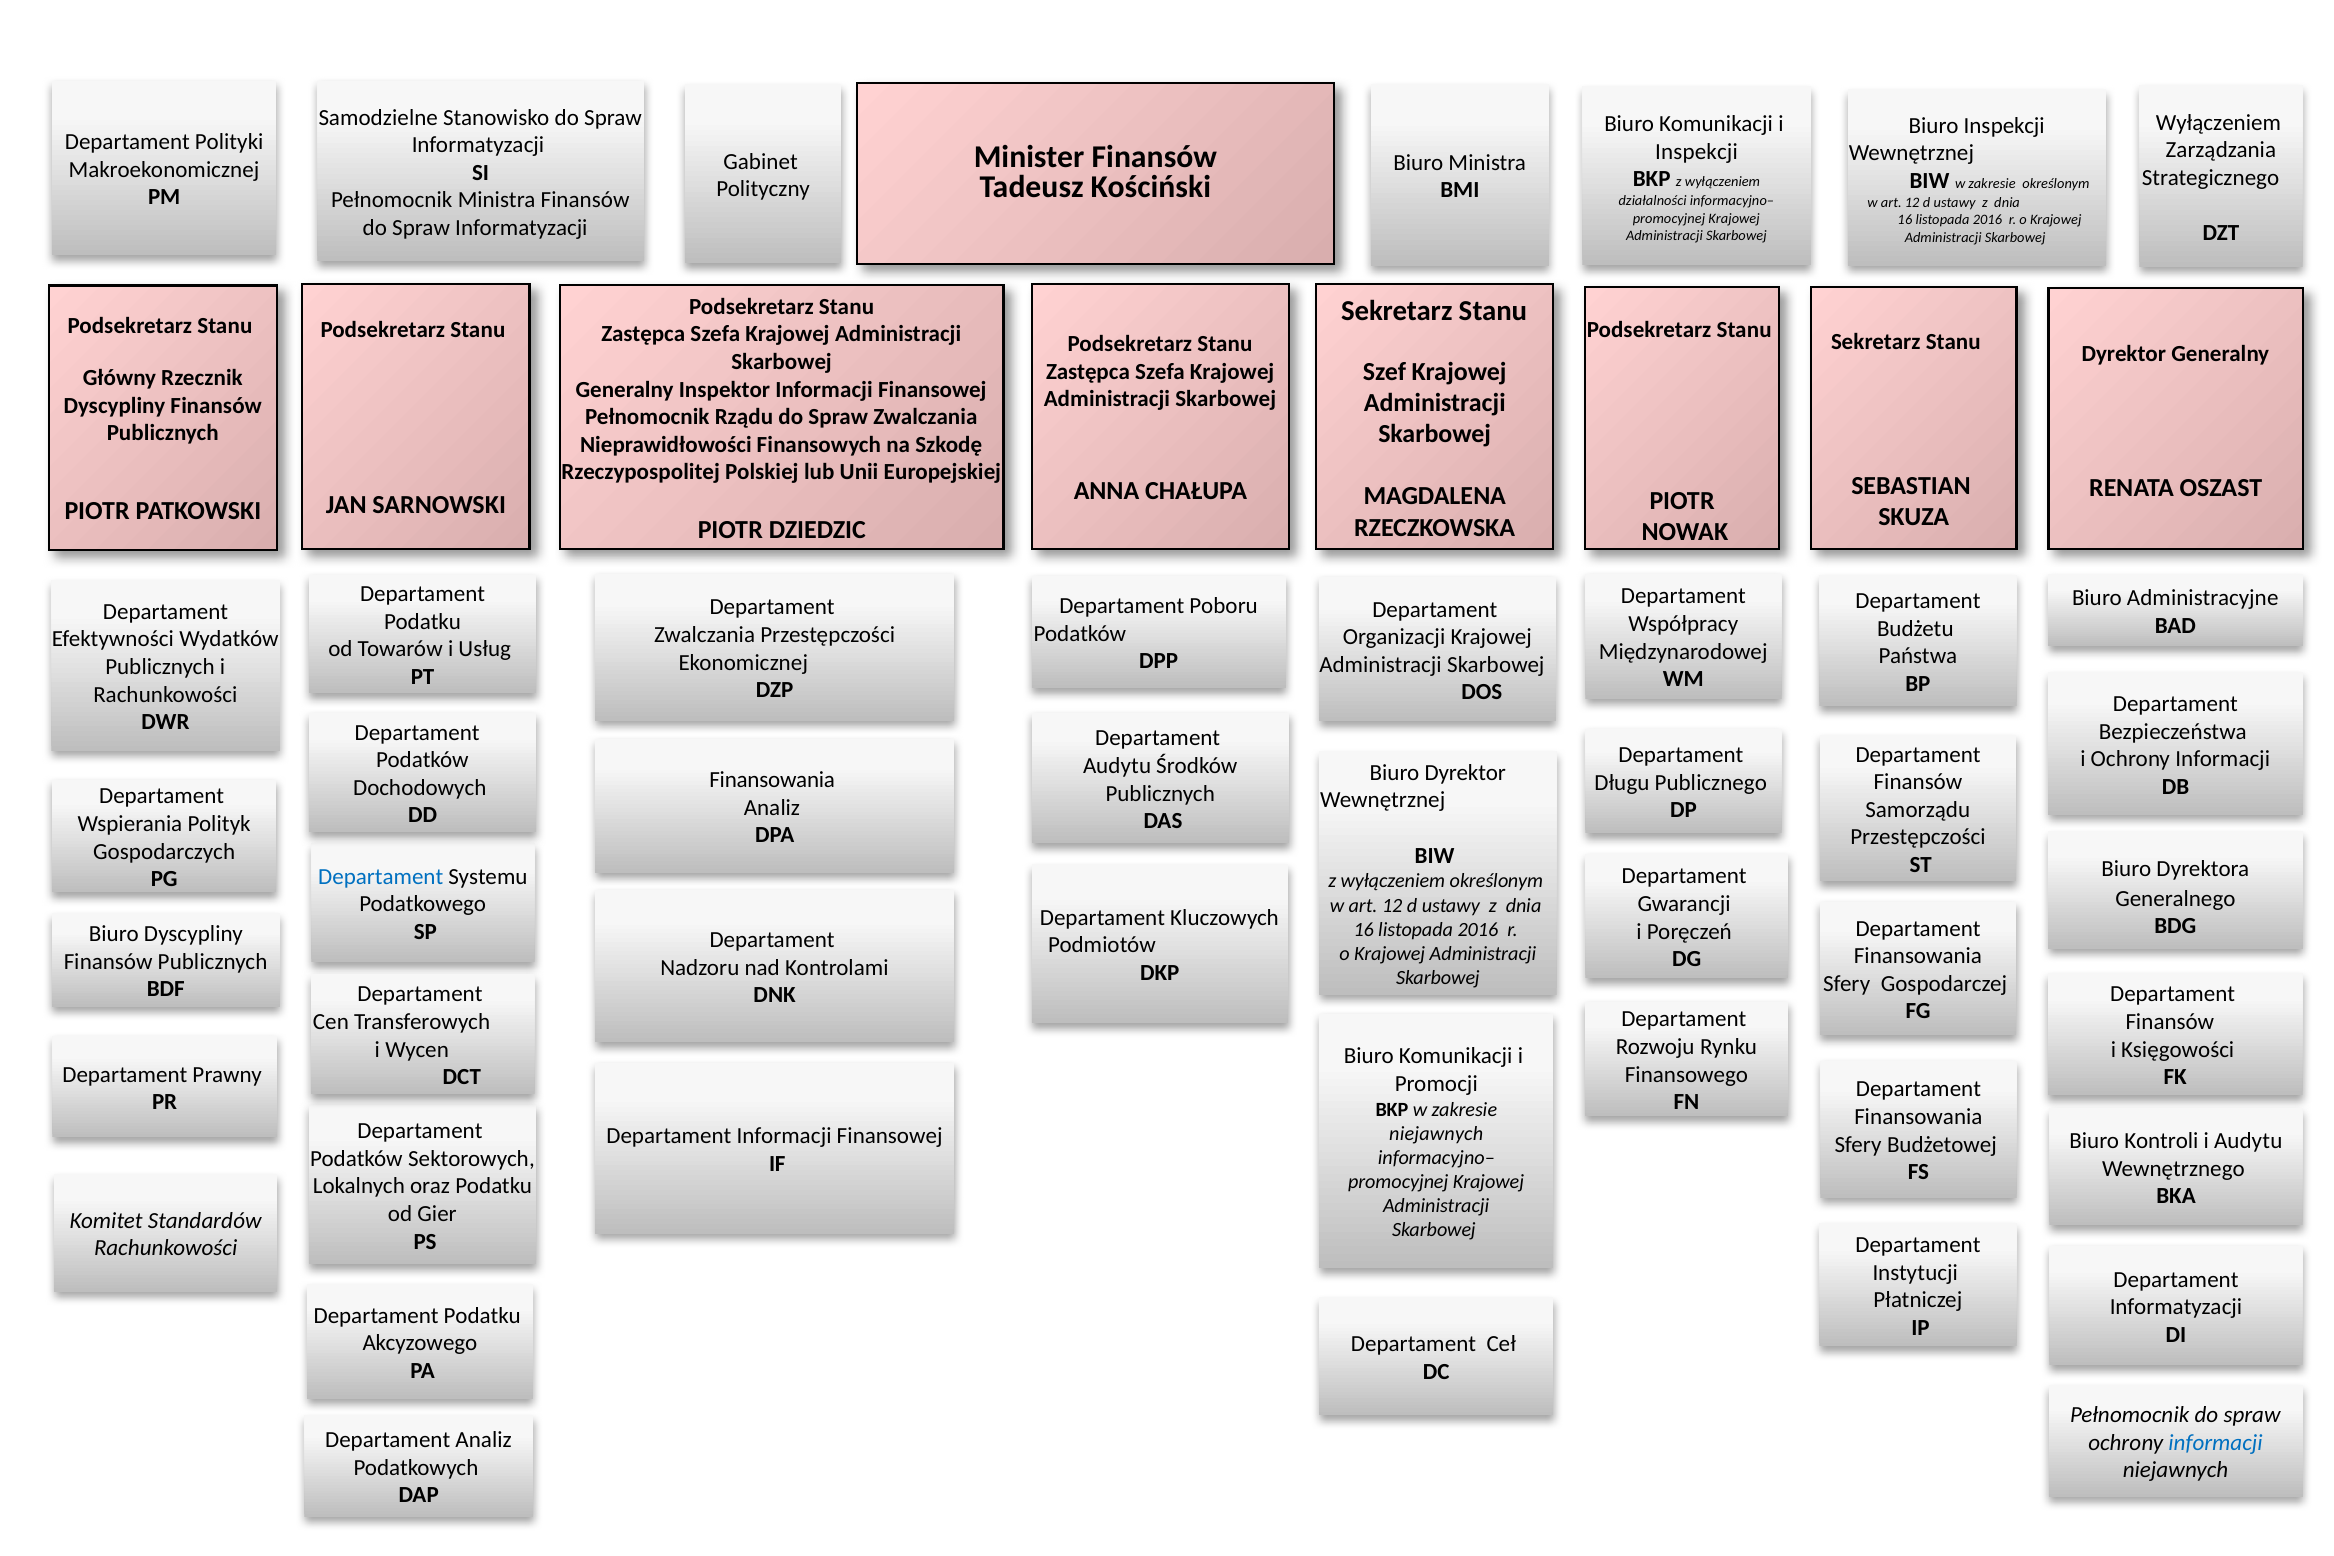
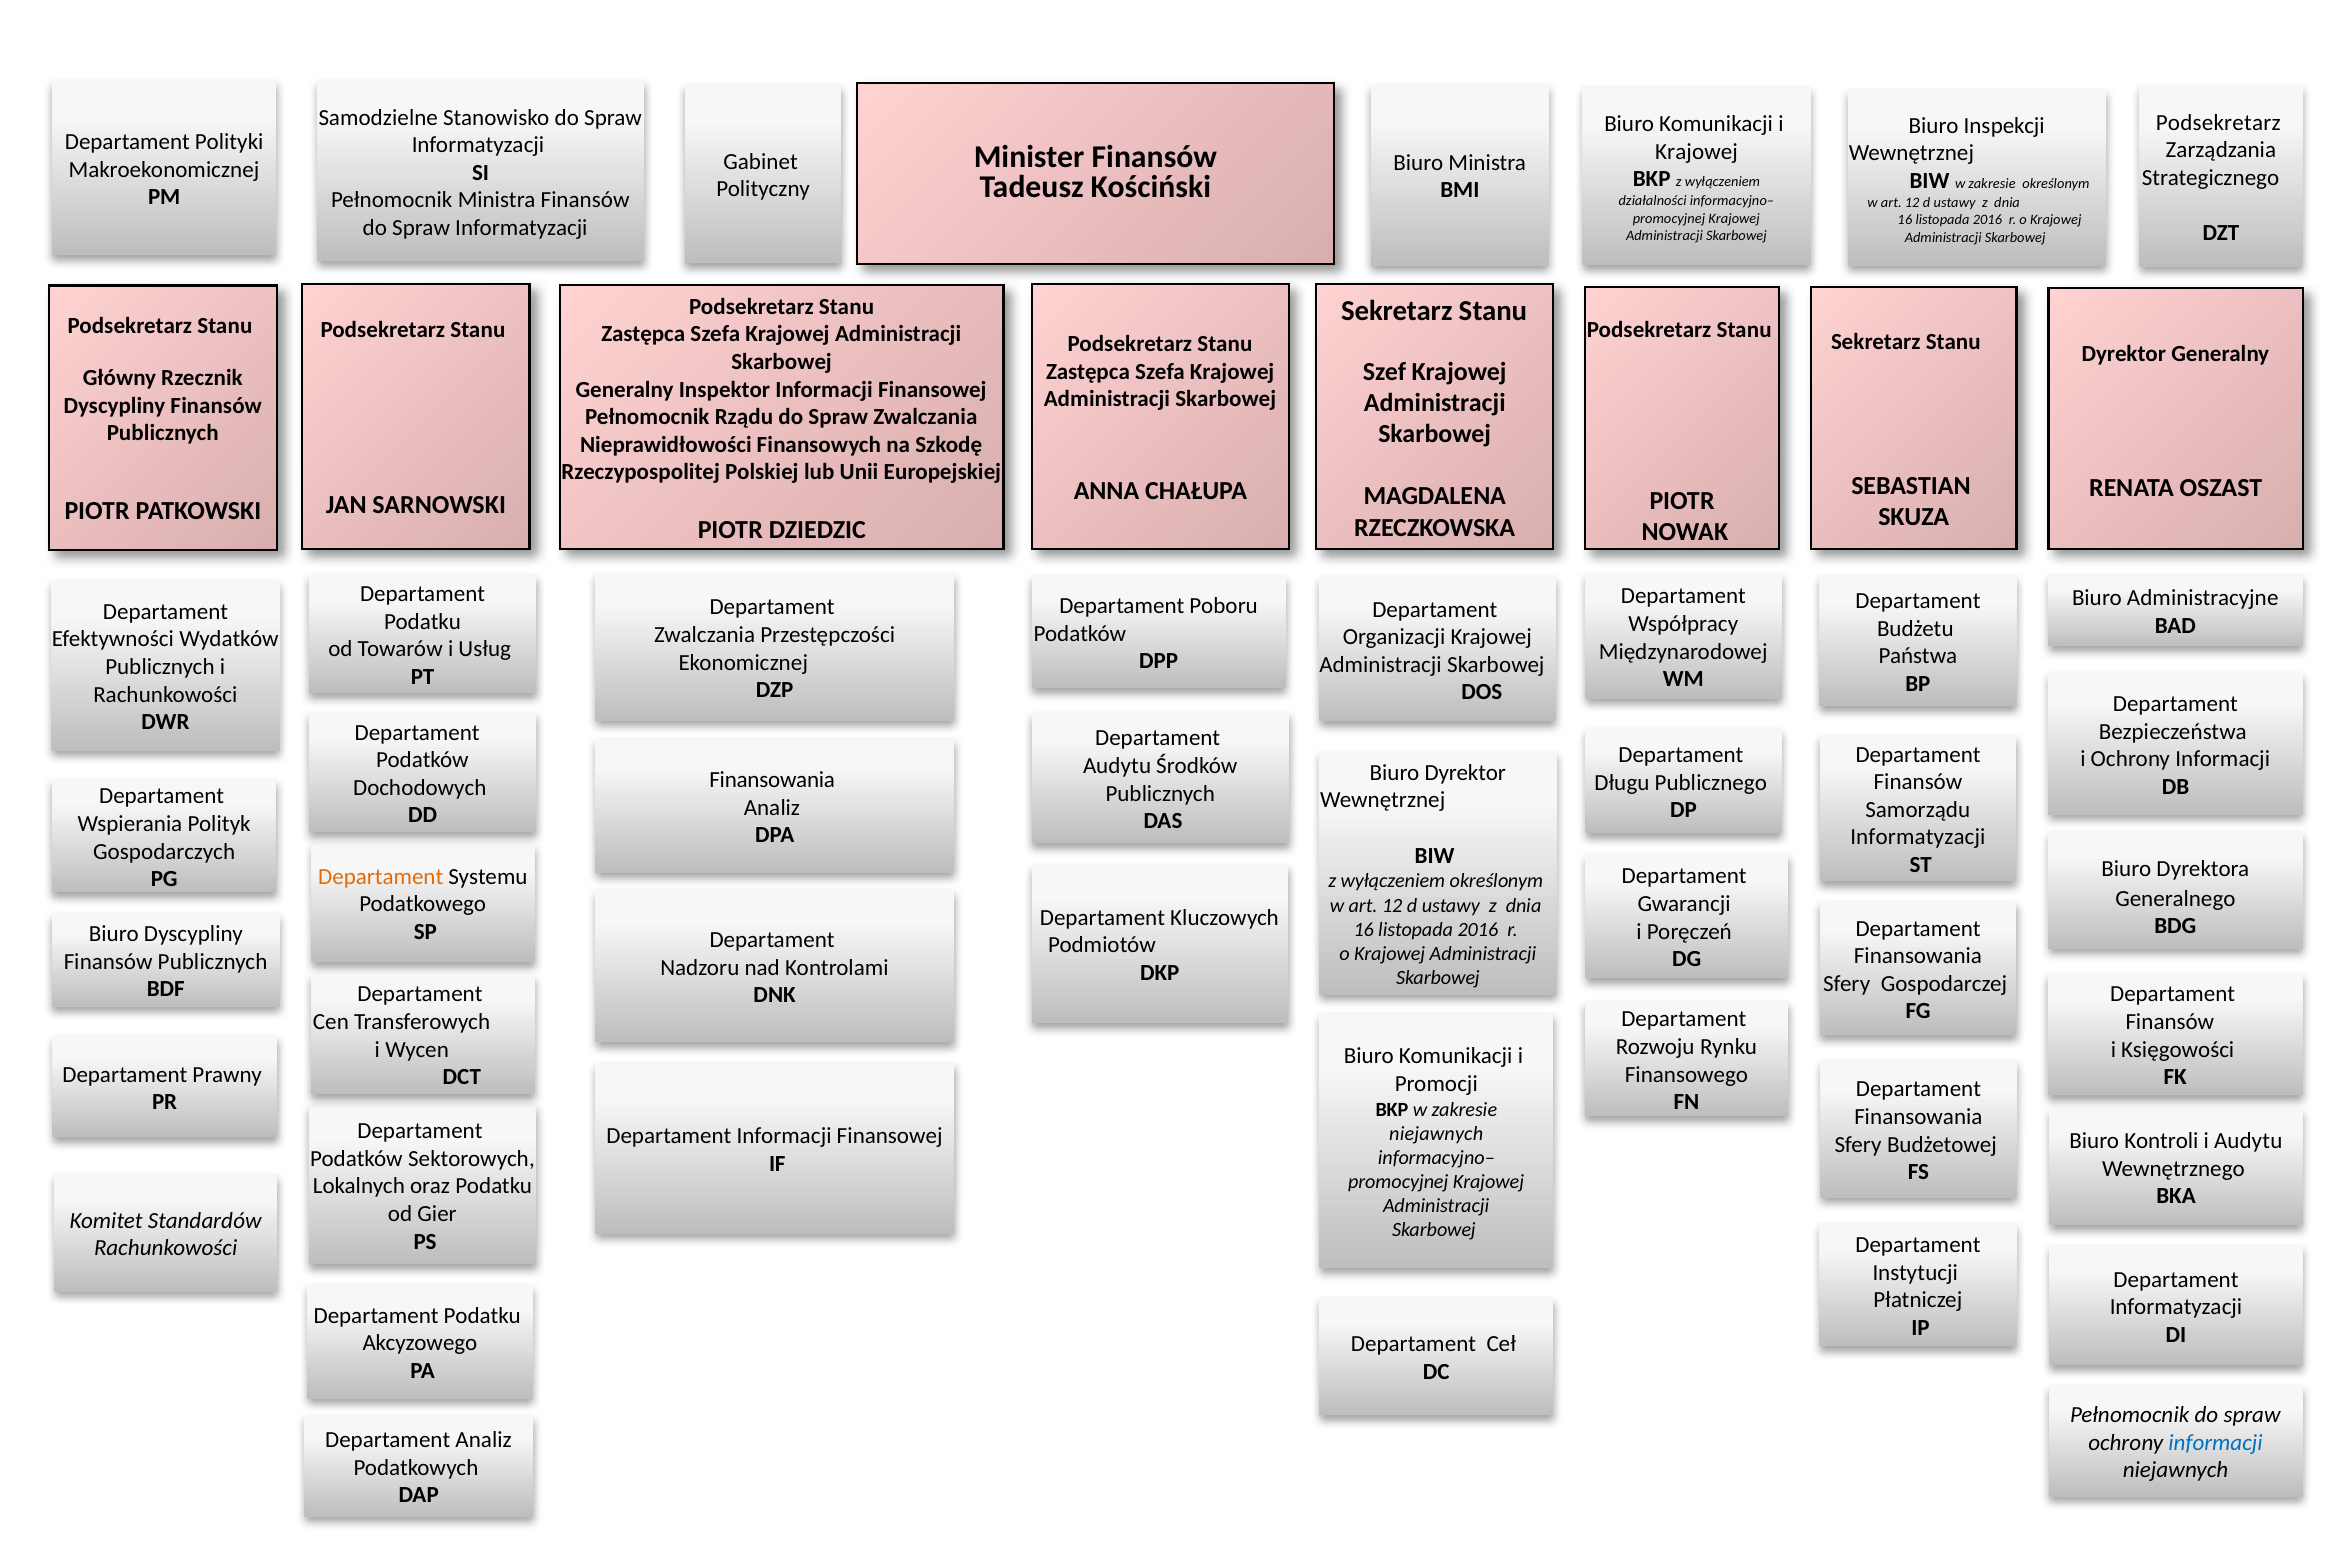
Wyłączeniem: Wyłączeniem -> Podsekretarz (2218, 123)
Inspekcji: Inspekcji -> Krajowej (1697, 152)
Przestępczości: Przestępczości -> Informatyzacji (1918, 837)
Departament colour: blue -> orange (381, 877)
